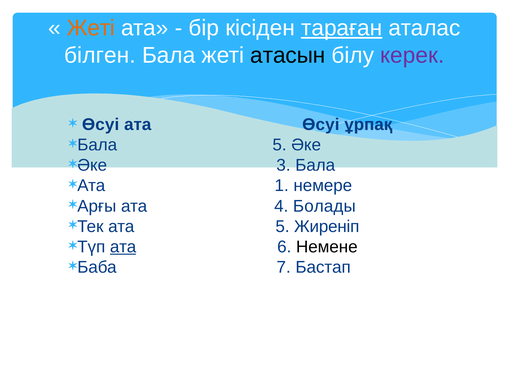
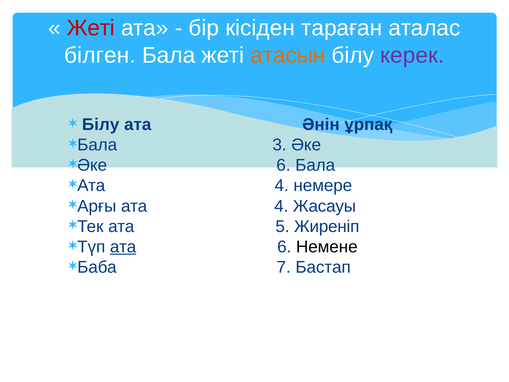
Жеті colour: orange -> red (91, 28)
тараған underline: present -> none (342, 28)
атасын colour: black -> orange (288, 55)
Өсуі: Өсуі -> Білу (101, 125)
ата Өсуі: Өсуі -> Әнін (321, 125)
5: 5 -> 3 (280, 145)
3: 3 -> 6 (283, 165)
1: 1 -> 4 (282, 186)
Болады: Болады -> Жасауы (325, 206)
